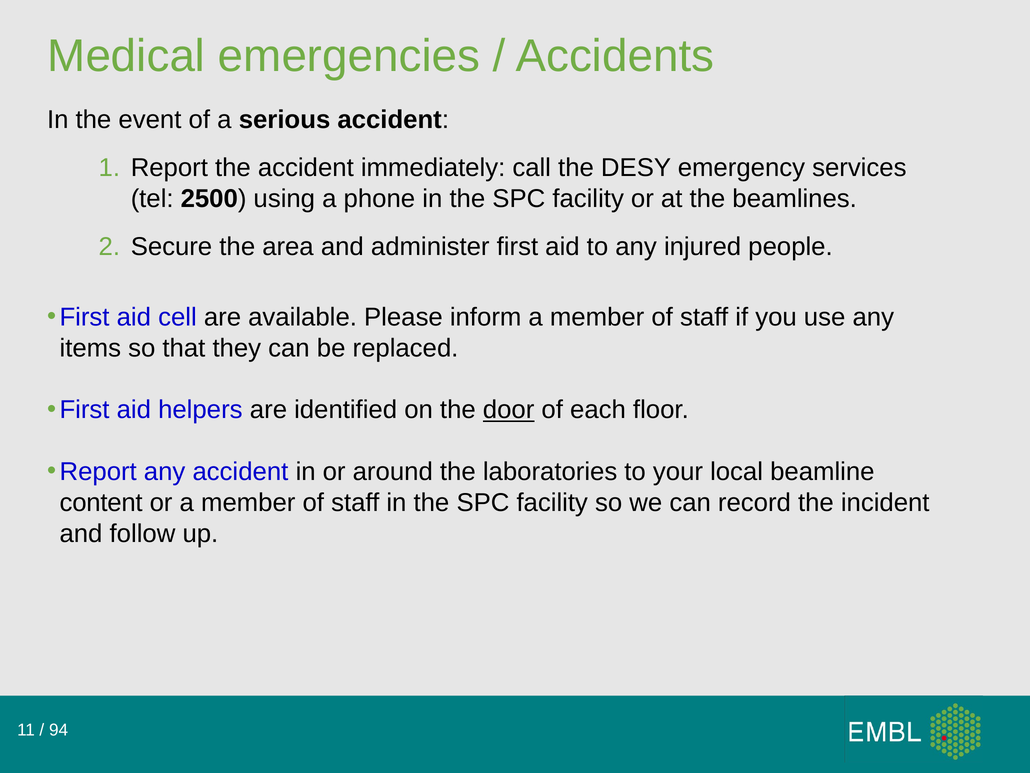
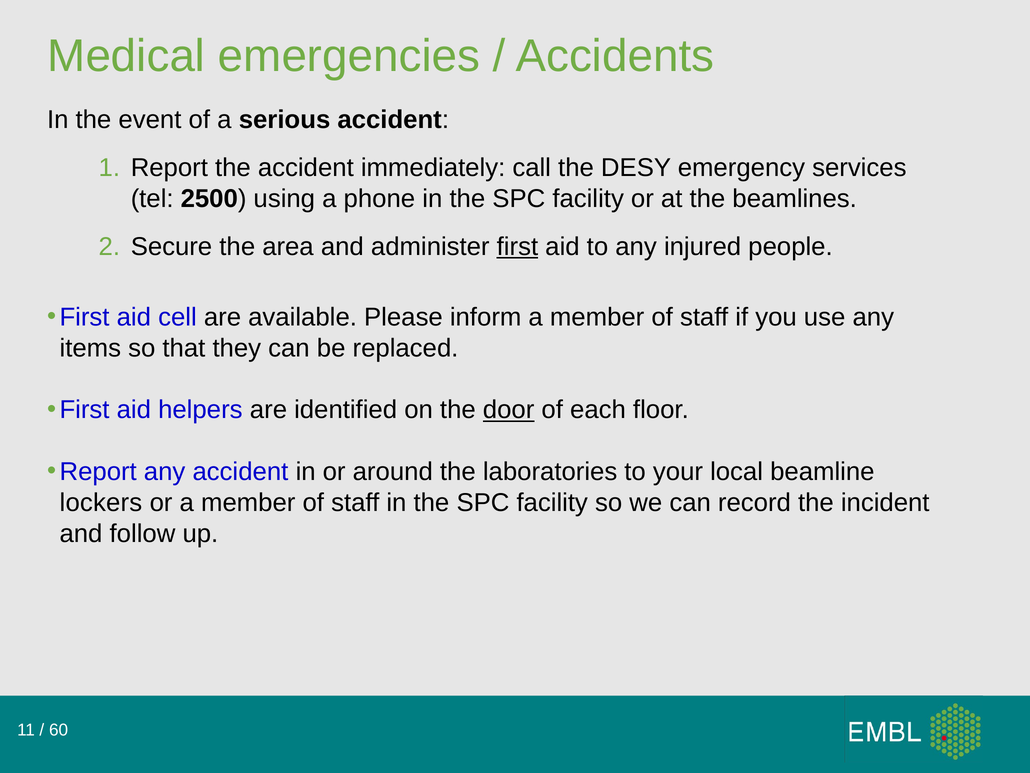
first underline: none -> present (517, 247)
content: content -> lockers (101, 502)
94: 94 -> 60 (59, 730)
